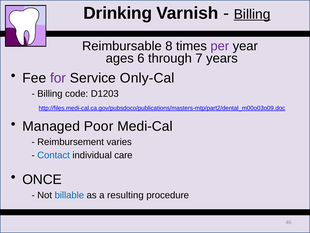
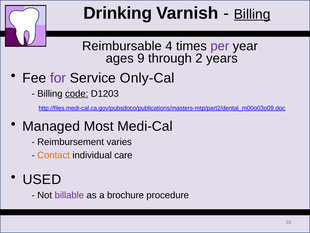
8: 8 -> 4 (169, 46)
6: 6 -> 9 (141, 58)
7: 7 -> 2 (199, 58)
code underline: none -> present (77, 93)
Poor: Poor -> Most (99, 126)
Contact colour: blue -> orange (54, 155)
ONCE: ONCE -> USED (42, 179)
billable colour: blue -> purple (69, 195)
resulting: resulting -> brochure (126, 195)
